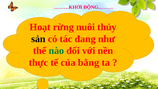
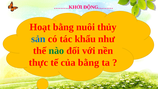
Hoạt rừng: rừng -> bằng (63, 27)
sản colour: black -> blue (38, 39)
đang: đang -> khẩu (85, 39)
